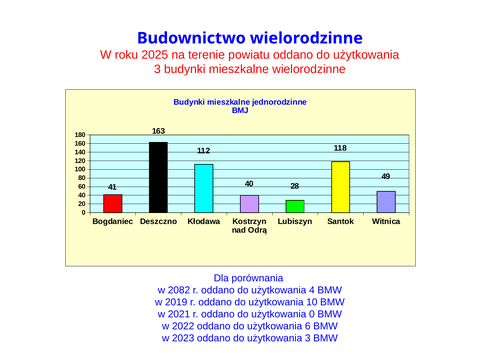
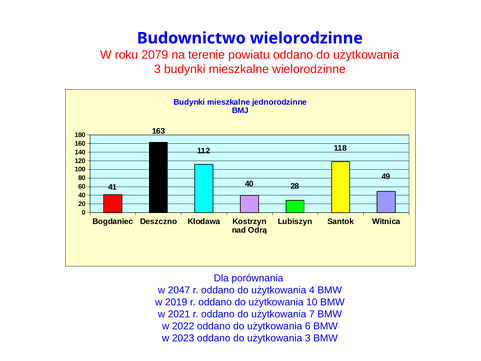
2025: 2025 -> 2079 (155, 55)
2082: 2082 -> 2047 (179, 290)
użytkowania 0: 0 -> 7 (312, 314)
